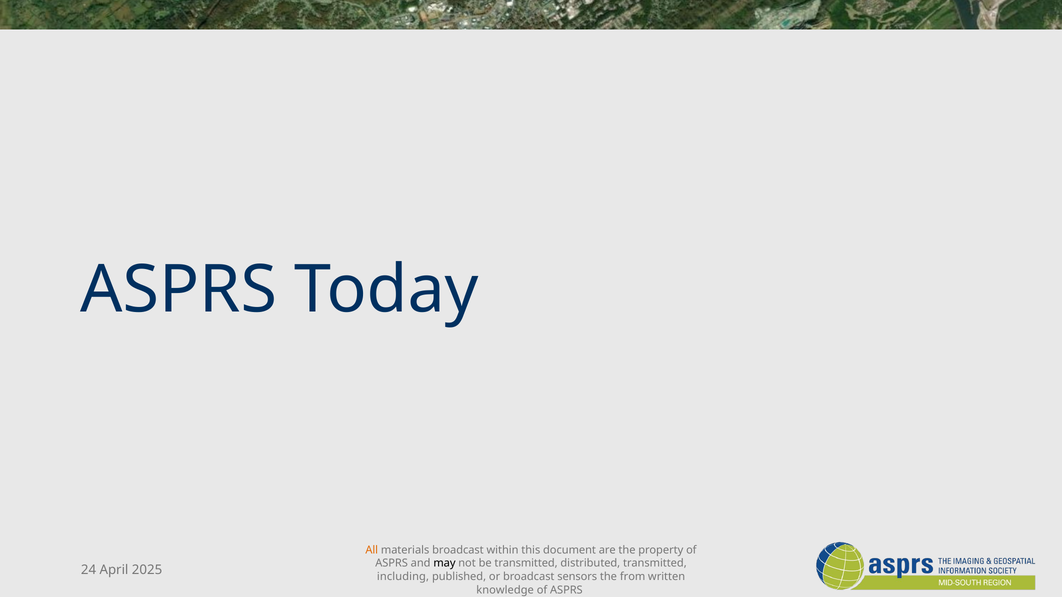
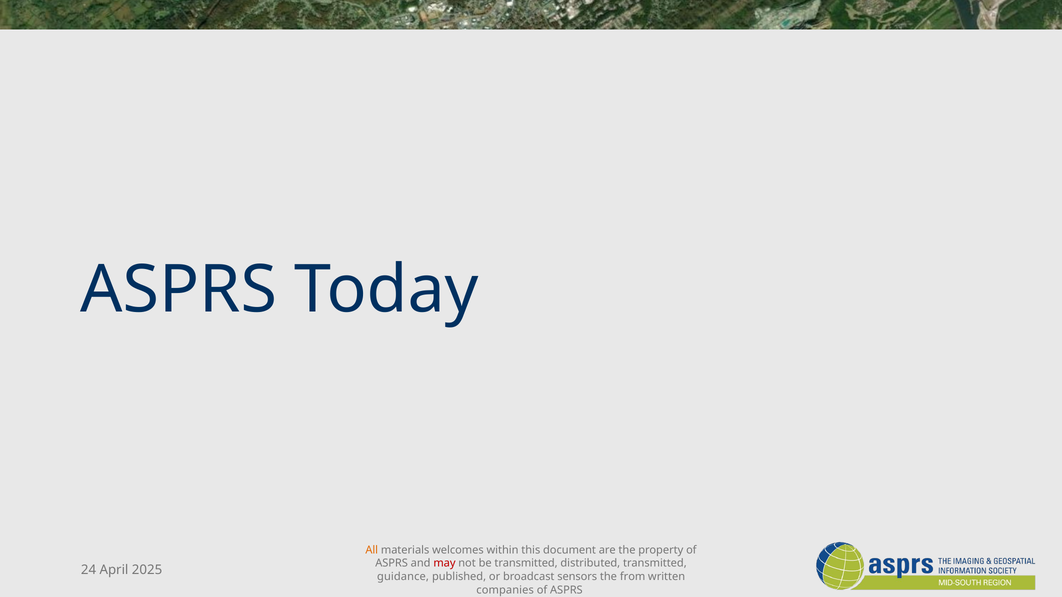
materials broadcast: broadcast -> welcomes (458, 550)
may colour: black -> red (444, 564)
including: including -> guidance (403, 577)
knowledge: knowledge -> companies (505, 590)
